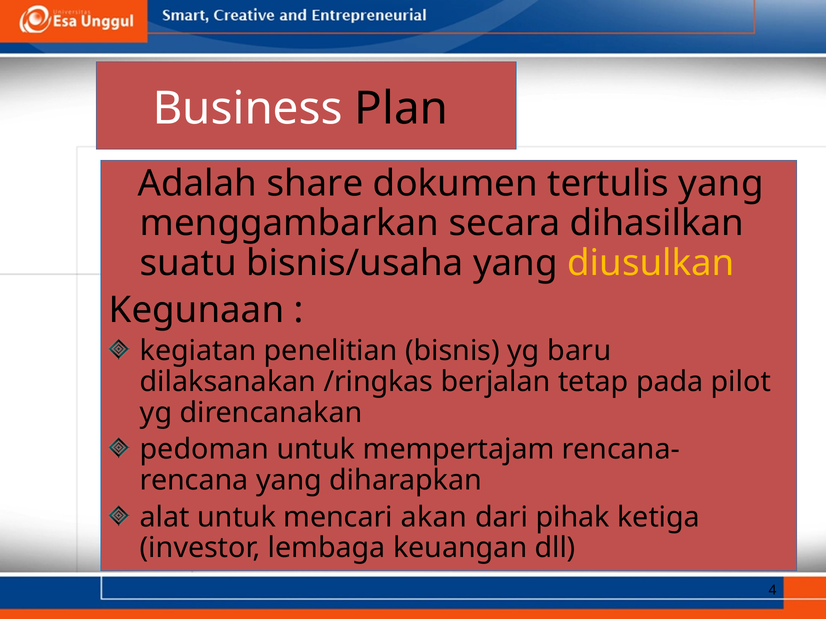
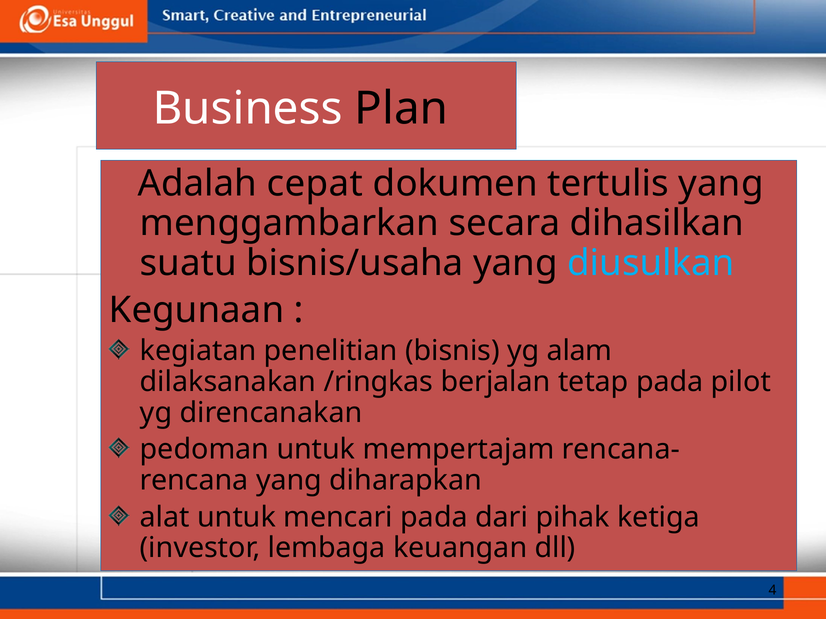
share: share -> cepat (315, 184)
diusulkan colour: yellow -> light blue (651, 263)
baru: baru -> alam (580, 351)
mencari akan: akan -> pada (434, 518)
